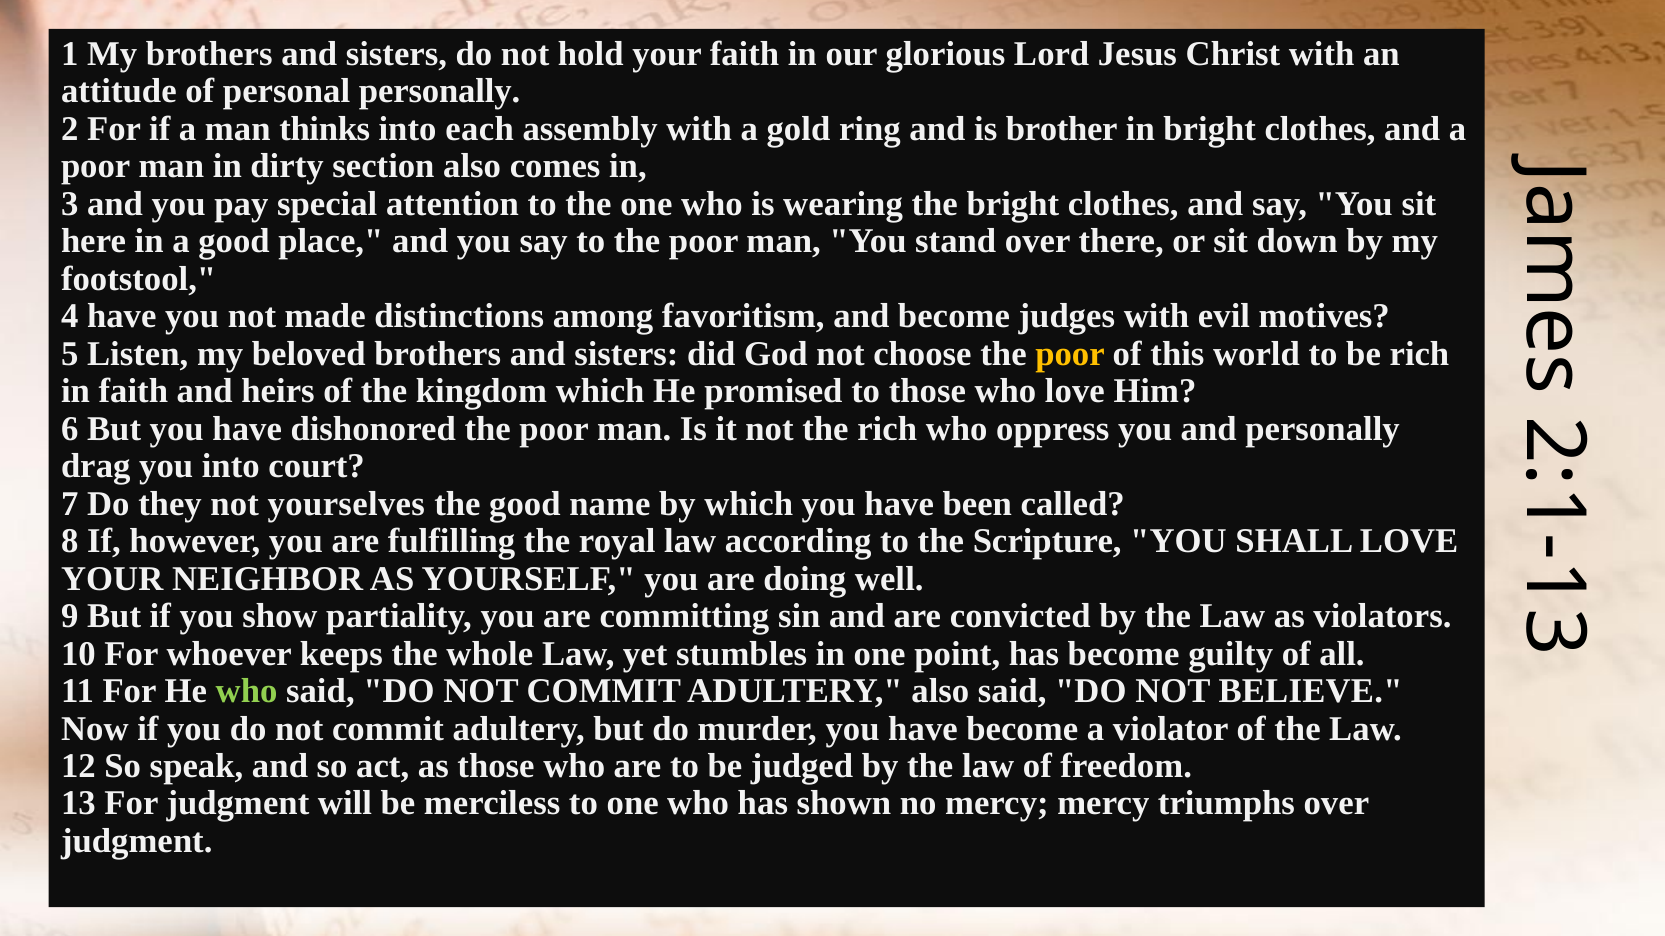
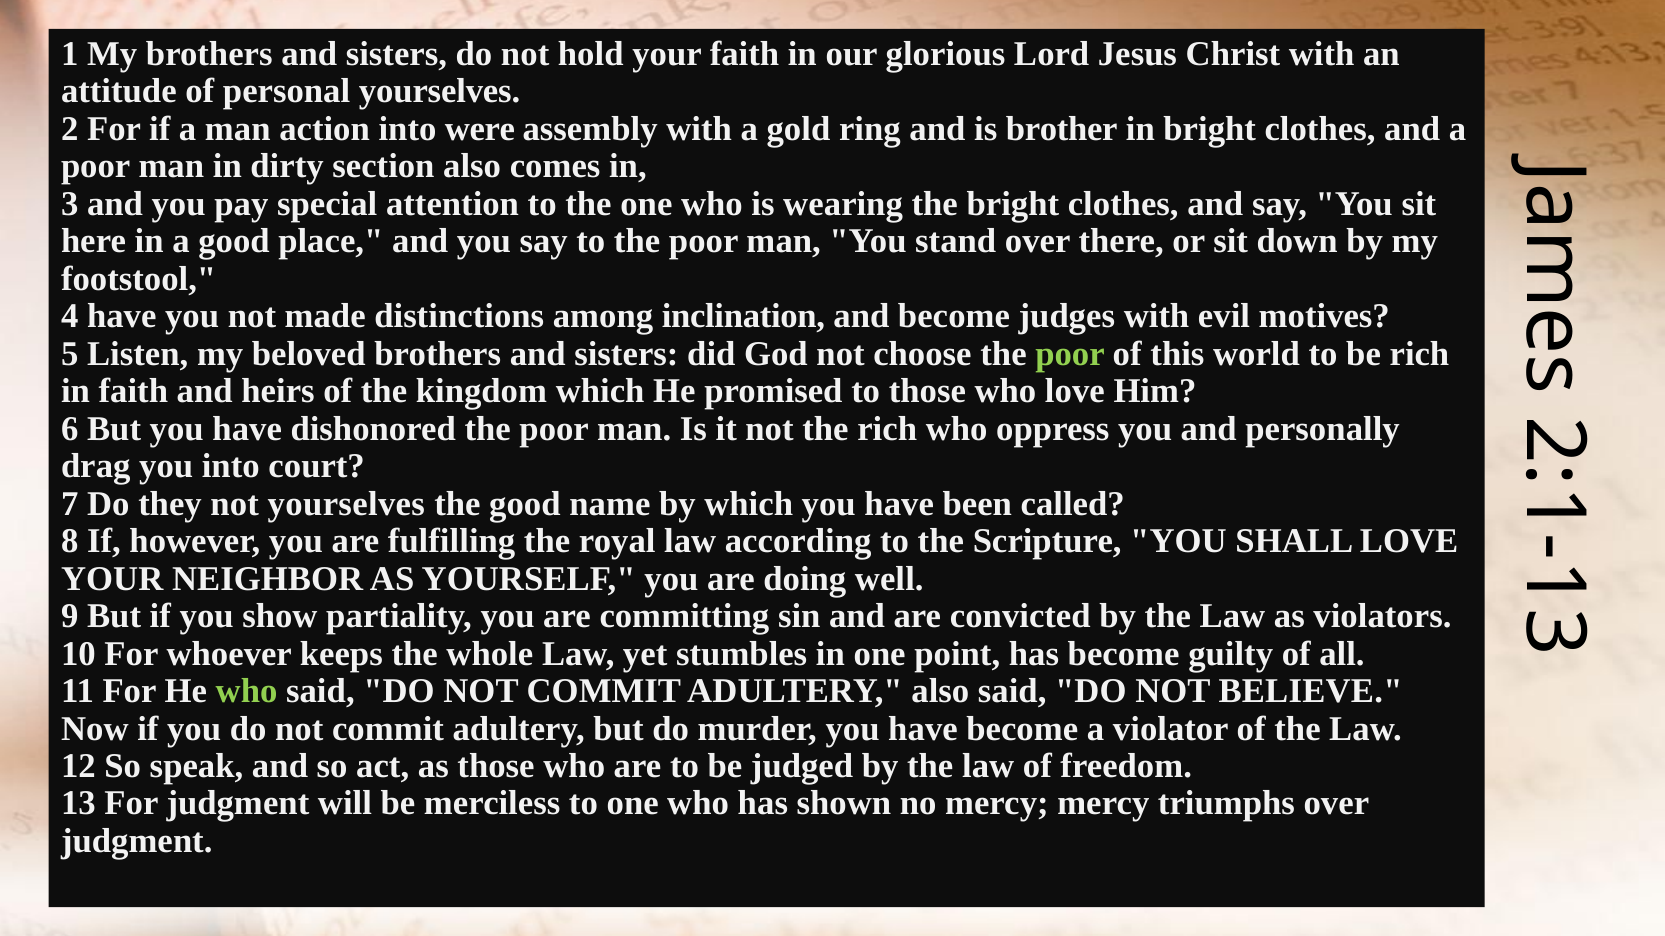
personal personally: personally -> yourselves (440, 91)
thinks: thinks -> action (325, 129)
each: each -> were (480, 129)
favoritism: favoritism -> inclination (743, 316)
poor colour: yellow -> light green (1070, 354)
